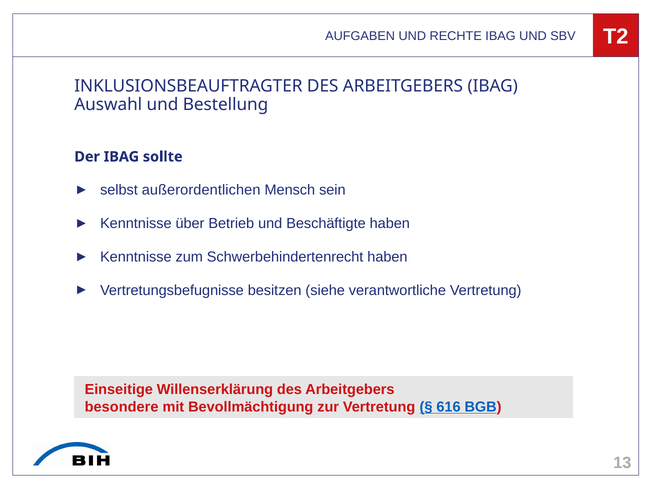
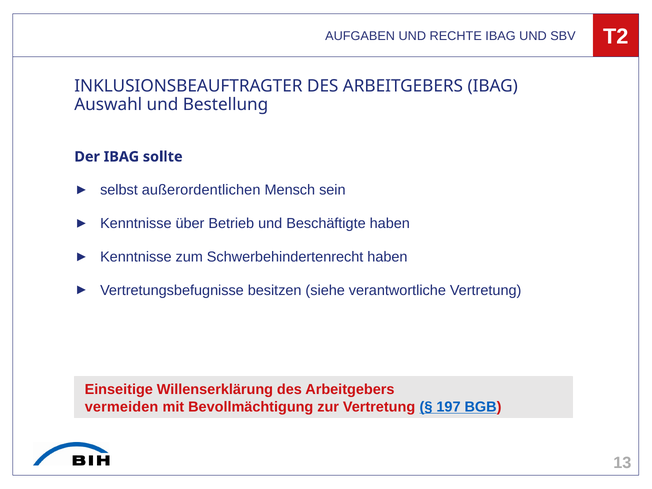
besondere: besondere -> vermeiden (122, 407)
616: 616 -> 197 (449, 407)
